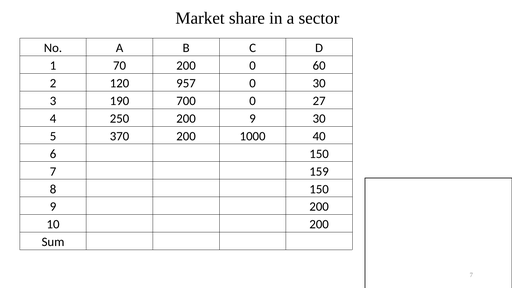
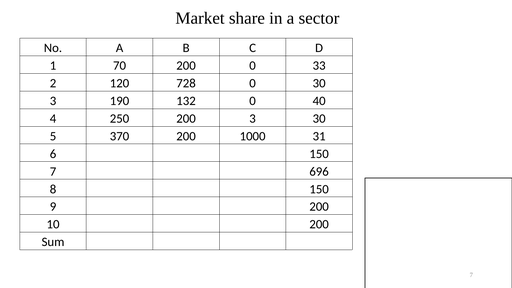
60: 60 -> 33 (319, 66)
957: 957 -> 728 (186, 83)
700: 700 -> 132 (186, 101)
27: 27 -> 40 (319, 101)
200 9: 9 -> 3 (253, 119)
40: 40 -> 31 (319, 136)
159: 159 -> 696 (319, 171)
